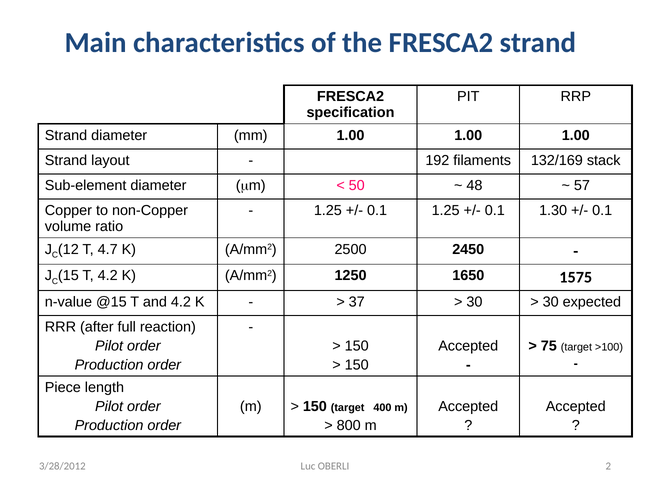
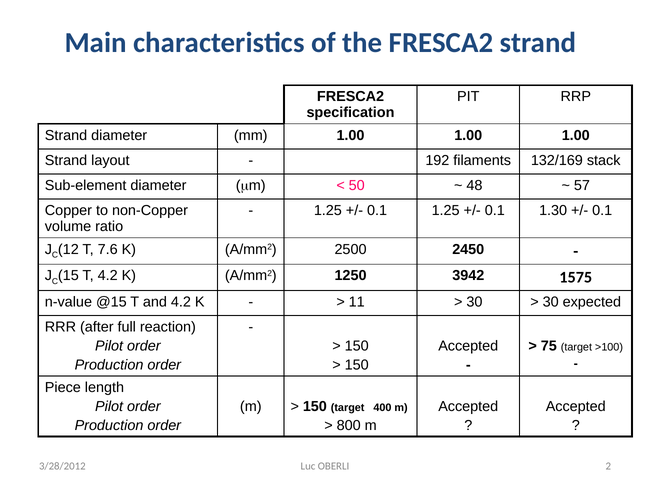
4.7: 4.7 -> 7.6 (108, 249)
1650: 1650 -> 3942 (468, 275)
37: 37 -> 11 (357, 302)
